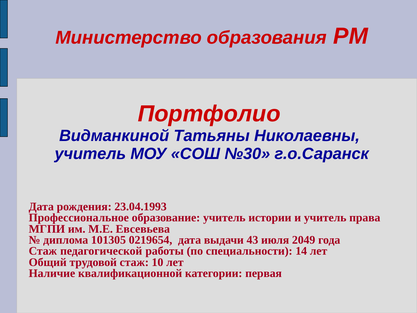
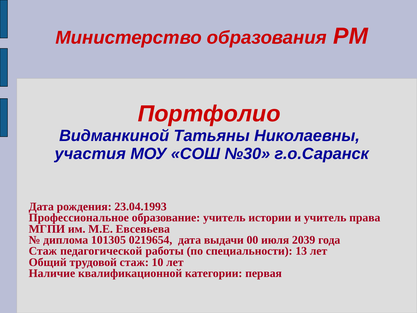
учитель: учитель -> участия (90, 154)
43: 43 -> 00 (252, 240)
2049: 2049 -> 2039 (304, 240)
14: 14 -> 13 (301, 251)
